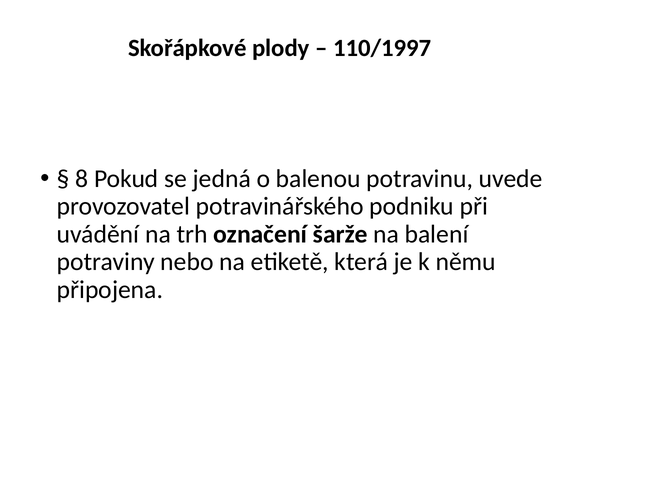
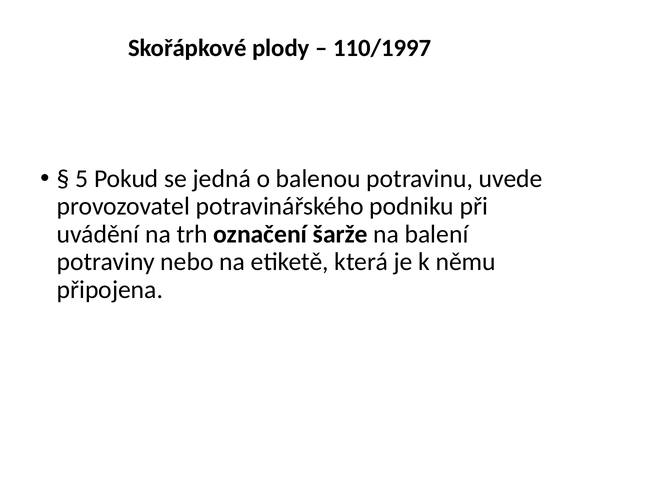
8: 8 -> 5 (82, 179)
